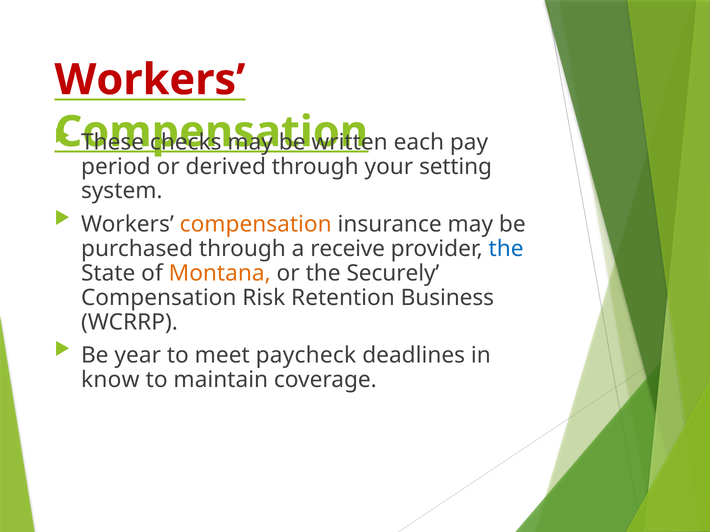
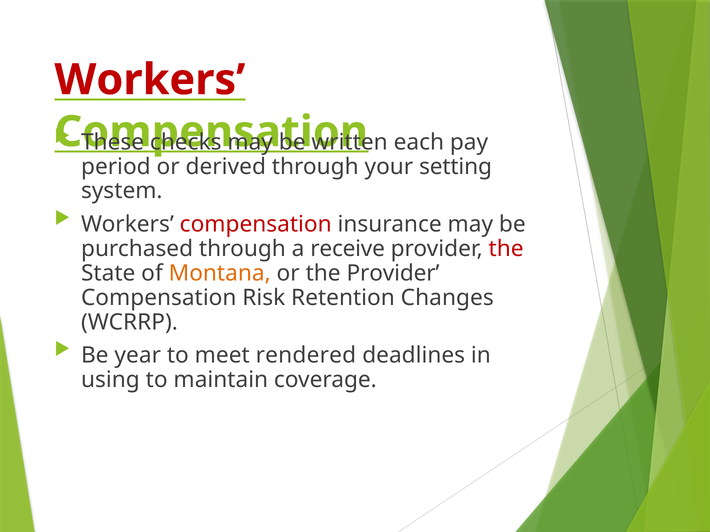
compensation colour: orange -> red (256, 225)
the colour: blue -> red (506, 249)
the Securely: Securely -> Provider (393, 274)
Business: Business -> Changes (447, 298)
paycheck: paycheck -> rendered (306, 356)
know: know -> using (110, 380)
